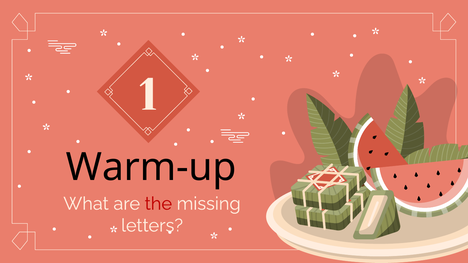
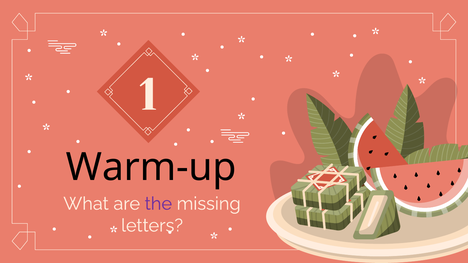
the colour: red -> purple (158, 204)
